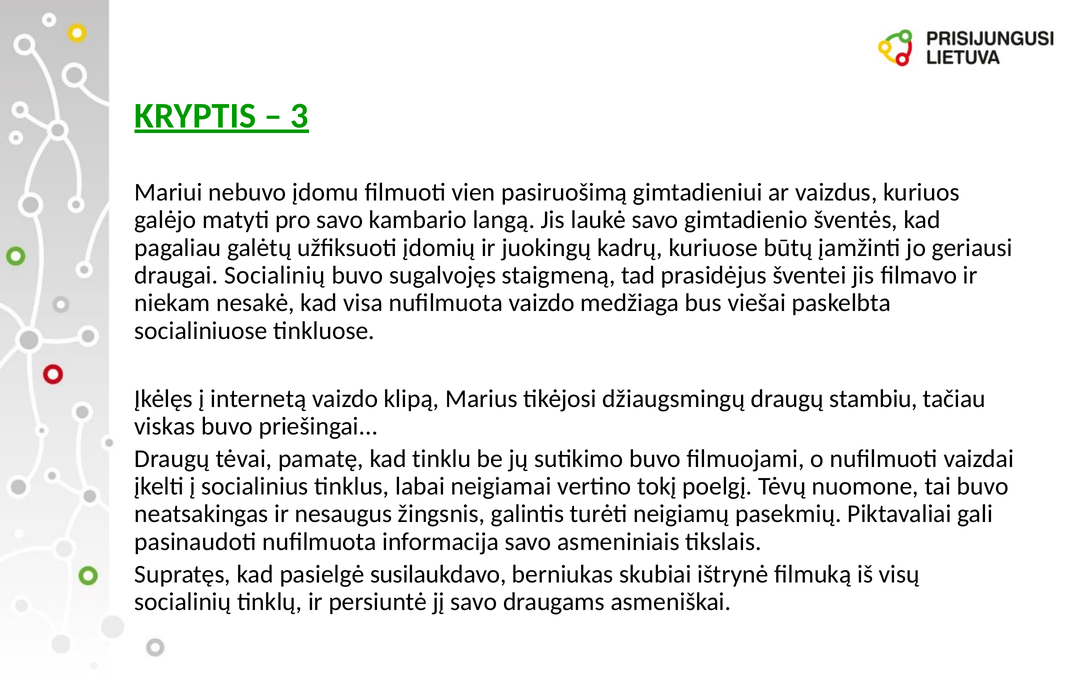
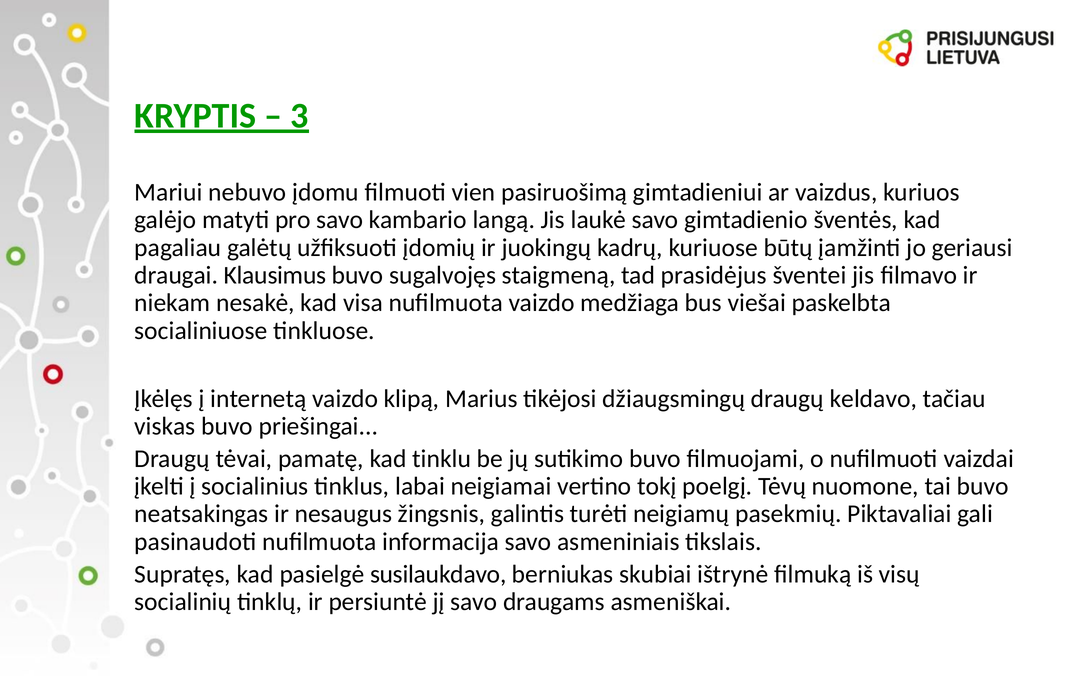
draugai Socialinių: Socialinių -> Klausimus (275, 275)
stambiu: stambiu -> keldavo (873, 399)
